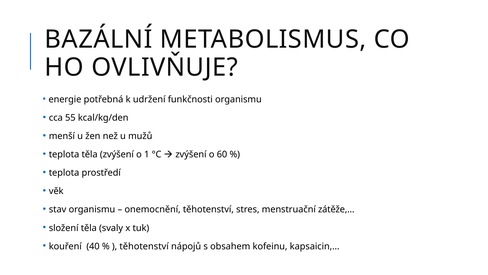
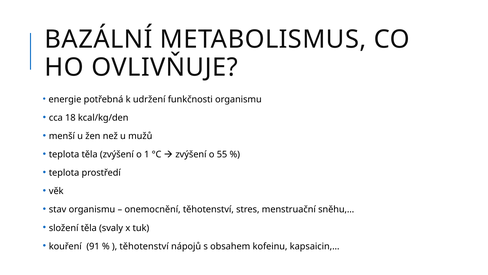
55: 55 -> 18 (70, 118)
60: 60 -> 55 (222, 154)
zátěže,…: zátěže,… -> sněhu,… (336, 209)
40: 40 -> 91 (93, 246)
